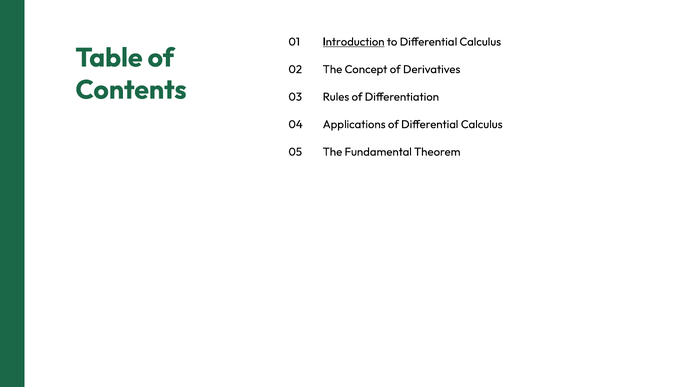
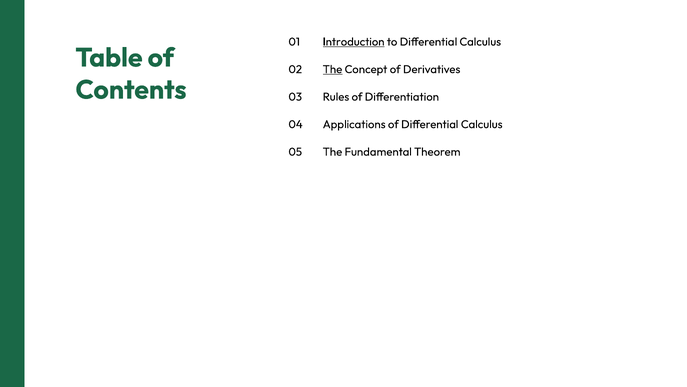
The underline: none -> present (333, 69)
